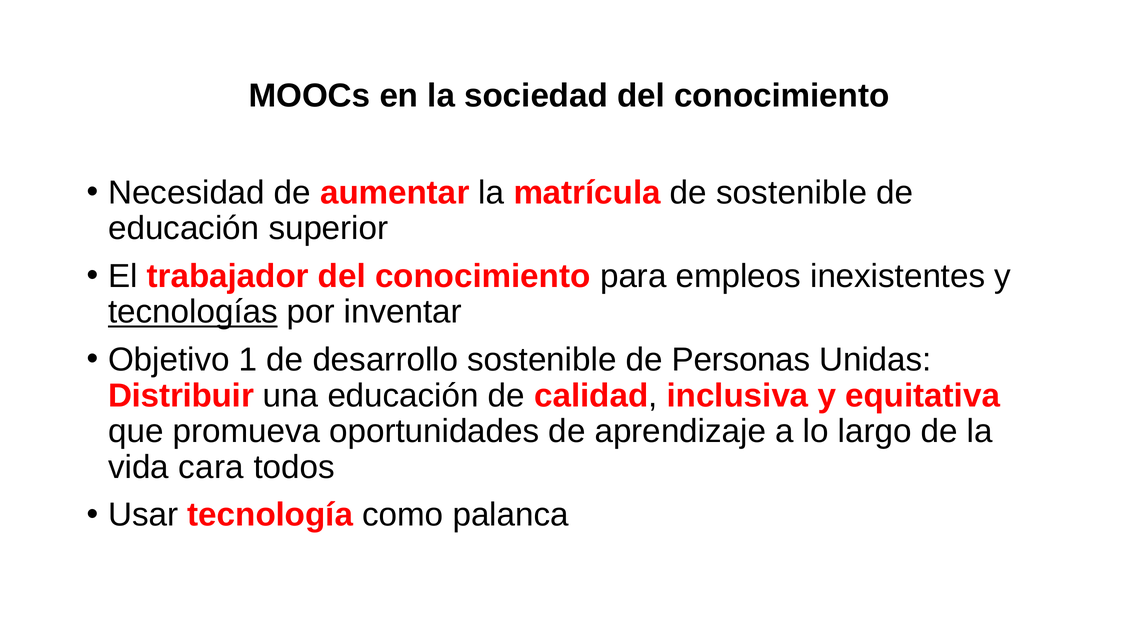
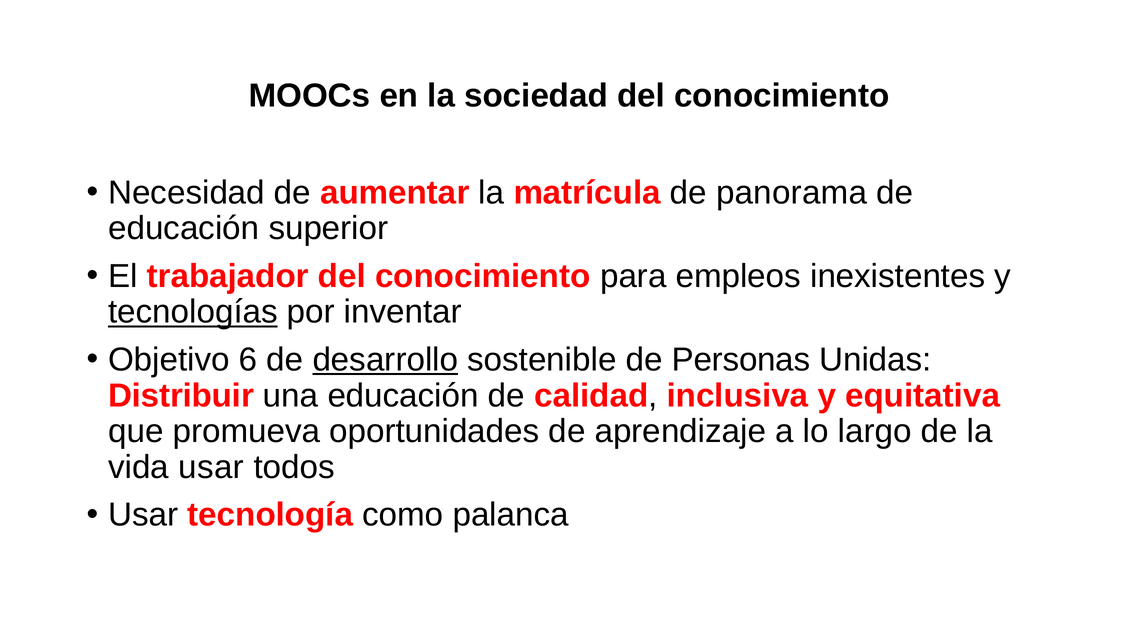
de sostenible: sostenible -> panorama (792, 193)
1: 1 -> 6 (248, 360)
desarrollo underline: none -> present (385, 360)
vida cara: cara -> usar (211, 467)
